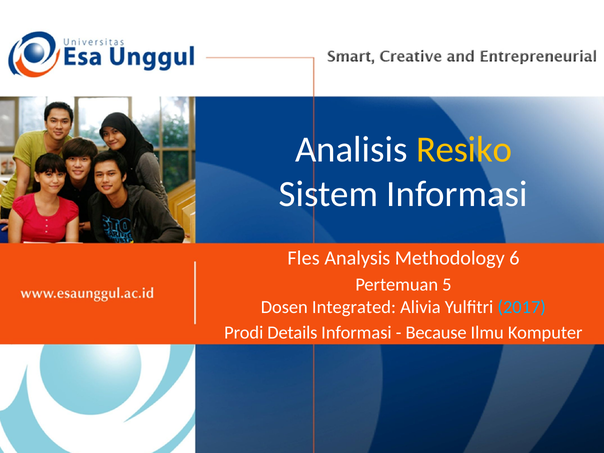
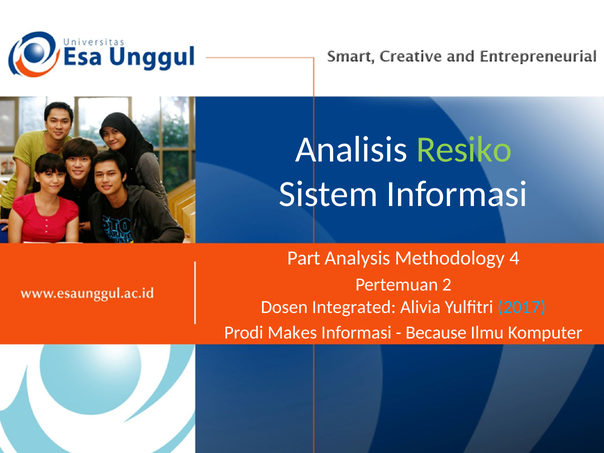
Resiko colour: yellow -> light green (464, 150)
Fles: Fles -> Part (304, 258)
6: 6 -> 4 (514, 258)
5: 5 -> 2 (447, 285)
Details: Details -> Makes (292, 333)
